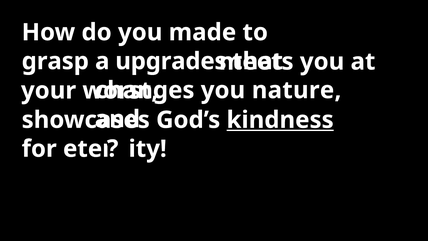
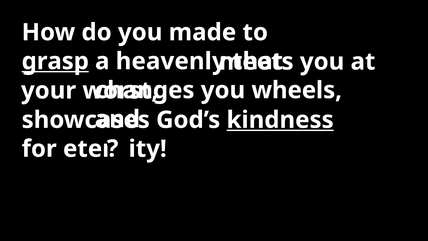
grasp underline: none -> present (55, 61)
upgrades: upgrades -> heavenly (171, 61)
nature: nature -> wheels (297, 90)
